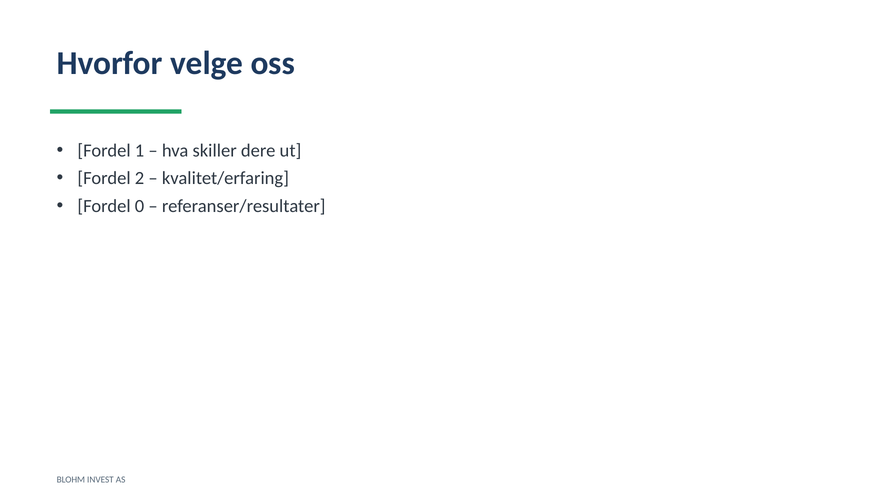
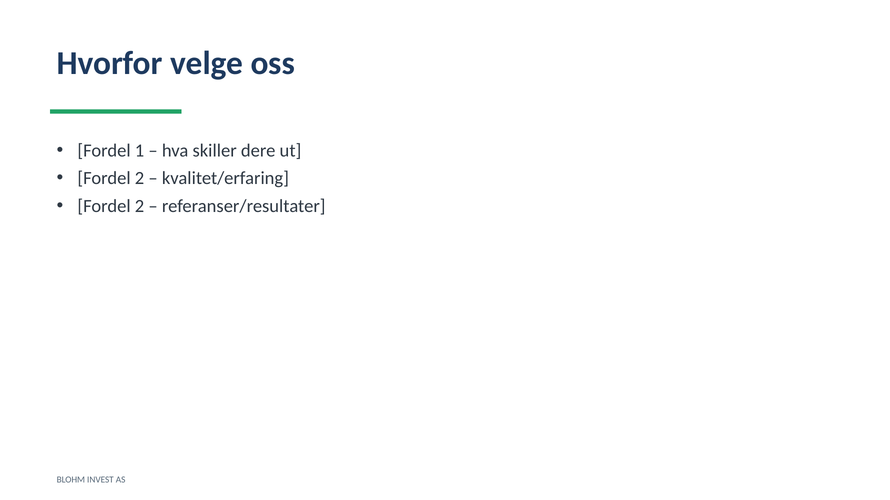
0: 0 -> 2 (140, 206)
